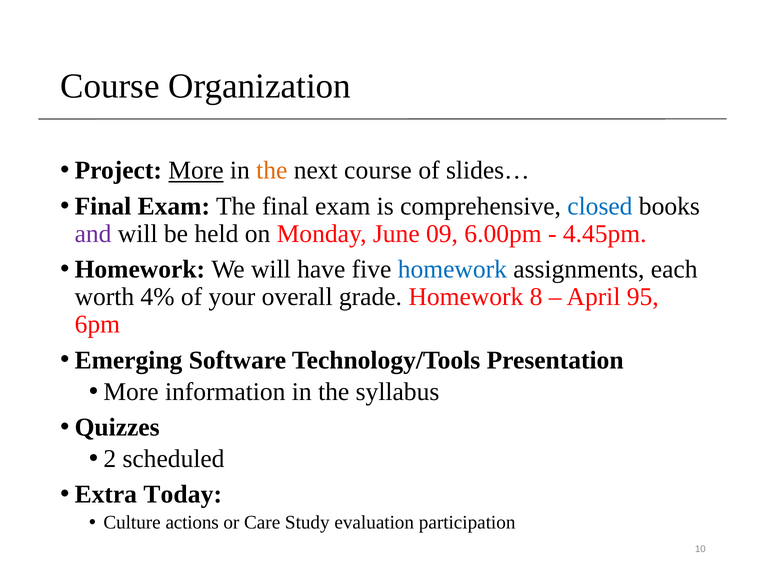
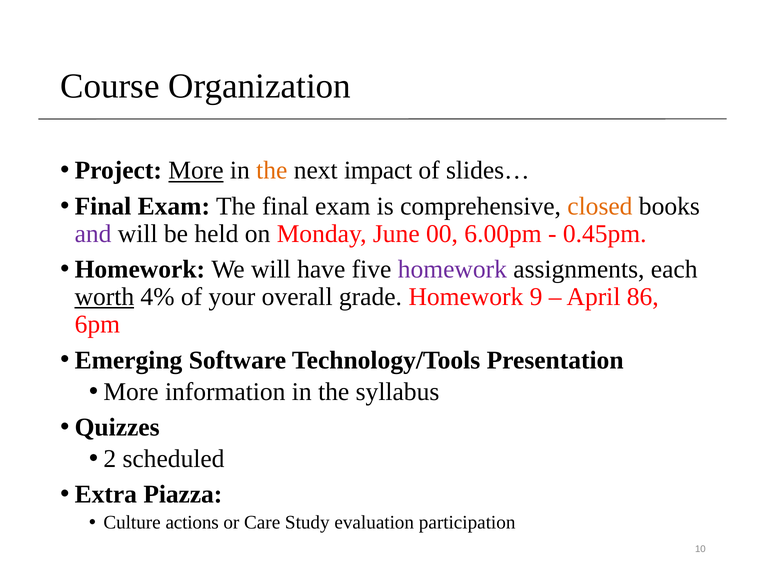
next course: course -> impact (378, 170)
closed colour: blue -> orange (600, 206)
09: 09 -> 00 (442, 234)
4.45pm: 4.45pm -> 0.45pm (605, 234)
homework colour: blue -> purple (452, 269)
worth underline: none -> present (104, 297)
8: 8 -> 9 (536, 297)
95: 95 -> 86 (643, 297)
Today: Today -> Piazza (183, 494)
